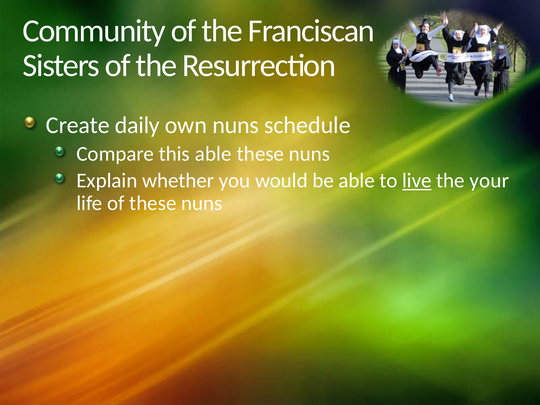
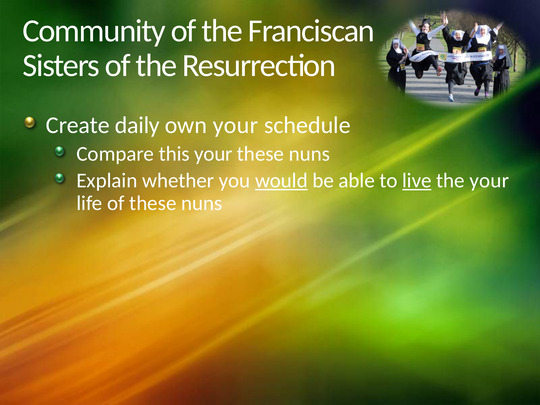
own nuns: nuns -> your (235, 125)
this able: able -> your (213, 154)
would underline: none -> present (281, 181)
